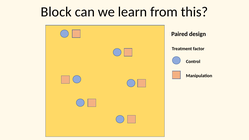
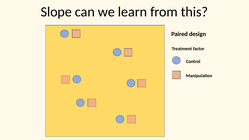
Block: Block -> Slope (56, 12)
